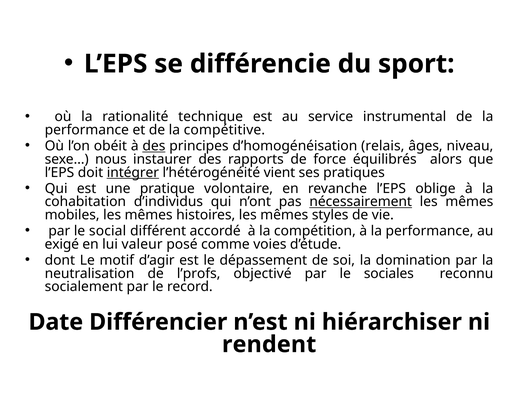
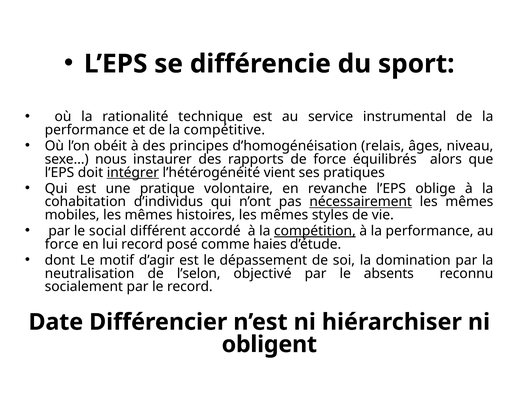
des underline: present -> none (154, 146)
compétition underline: none -> present (315, 231)
exigé: exigé -> force (62, 244)
lui valeur: valeur -> record (142, 244)
voies: voies -> haies (270, 244)
l’profs: l’profs -> l’selon (199, 273)
sociales: sociales -> absents (389, 273)
rendent: rendent -> obligent (269, 344)
